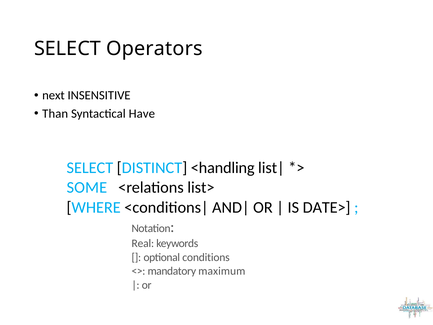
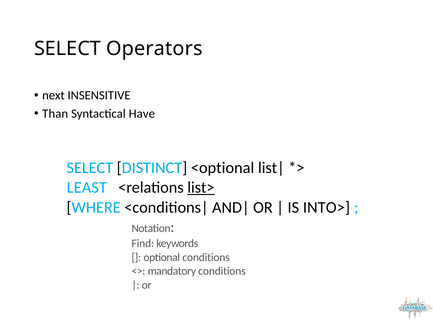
<handling: <handling -> <optional (223, 168)
SOME: SOME -> LEAST (87, 187)
list> underline: none -> present (201, 187)
DATE>: DATE> -> INTO> (326, 207)
Real: Real -> Find (143, 243)
mandatory maximum: maximum -> conditions (222, 271)
